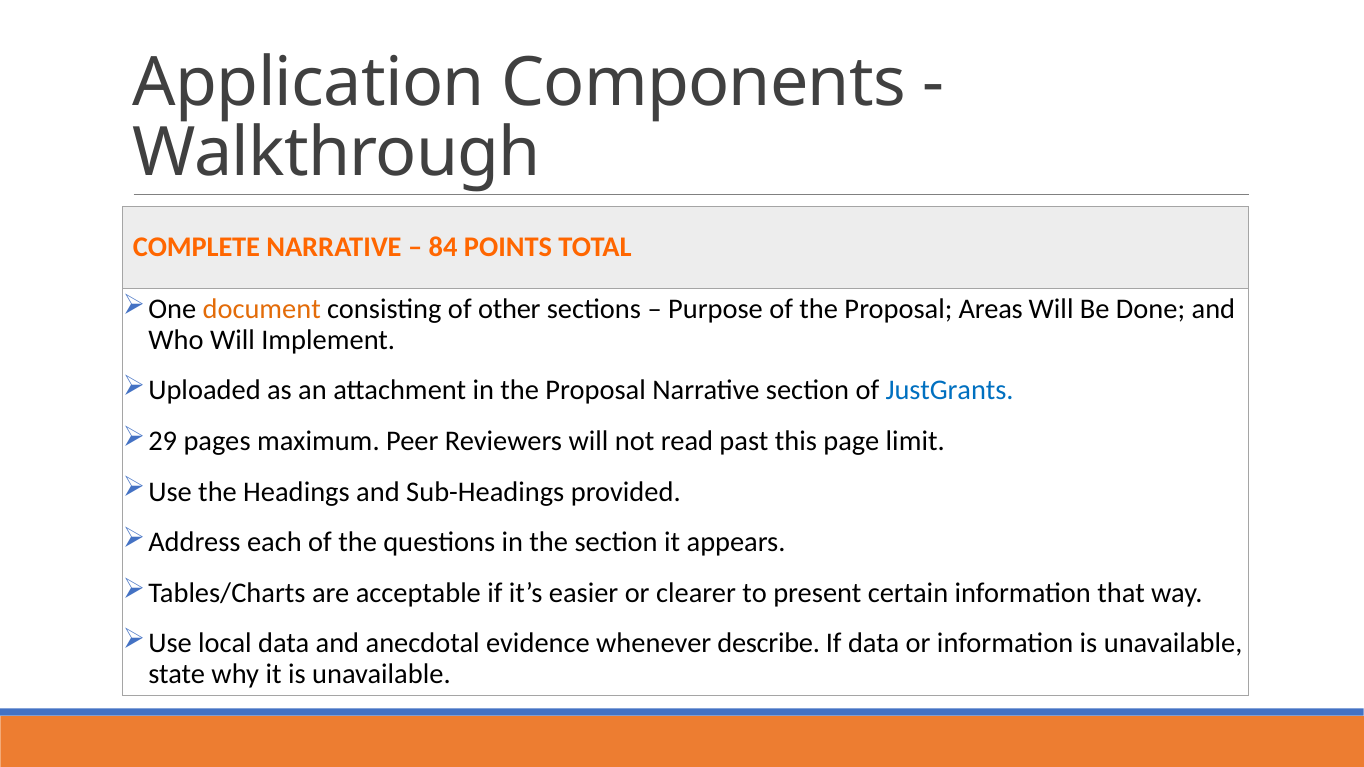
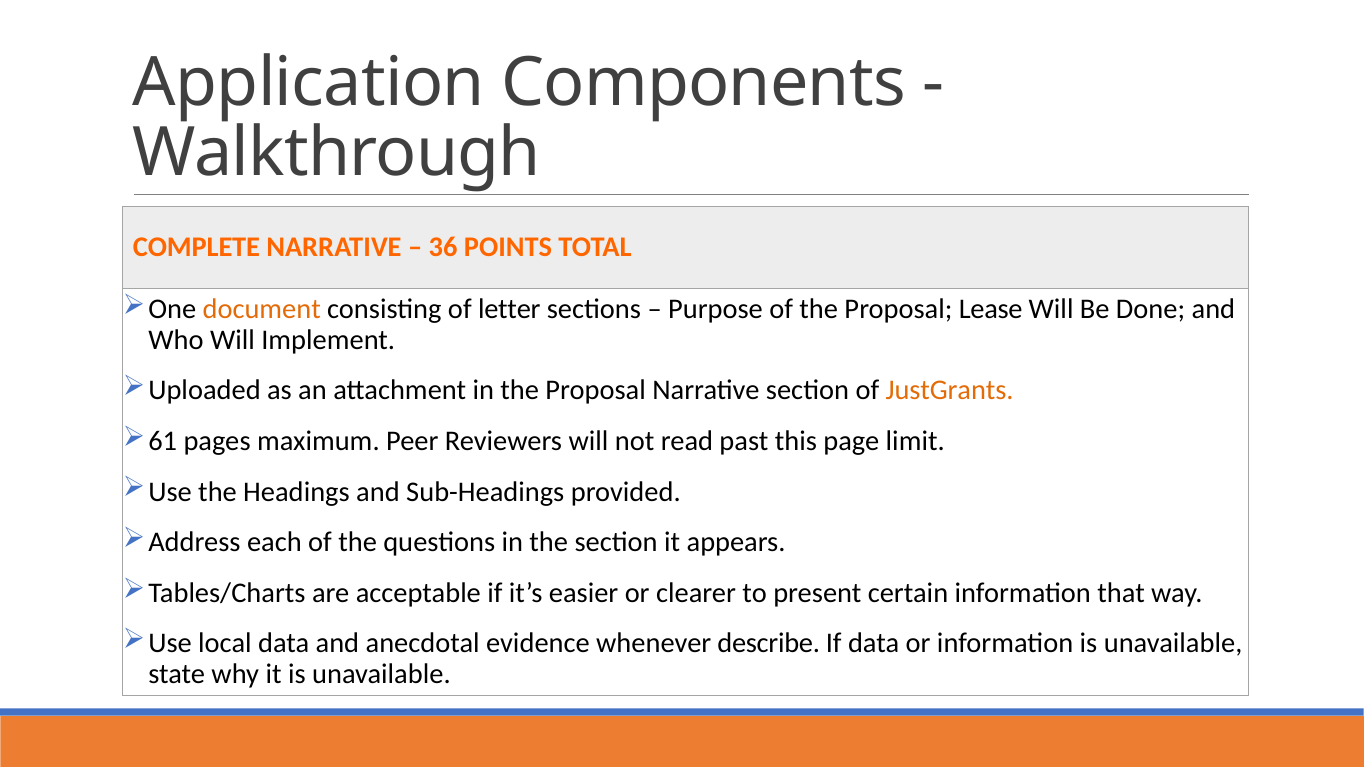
84: 84 -> 36 (443, 248)
other: other -> letter (509, 309)
Areas: Areas -> Lease (991, 309)
JustGrants colour: blue -> orange (950, 391)
29: 29 -> 61 (163, 441)
